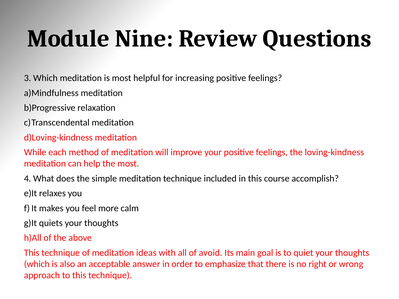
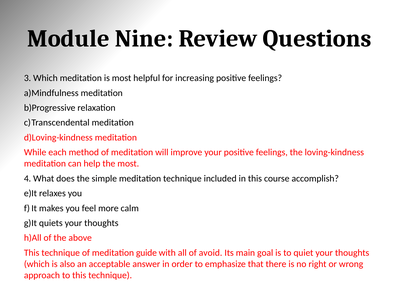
ideas: ideas -> guide (146, 253)
